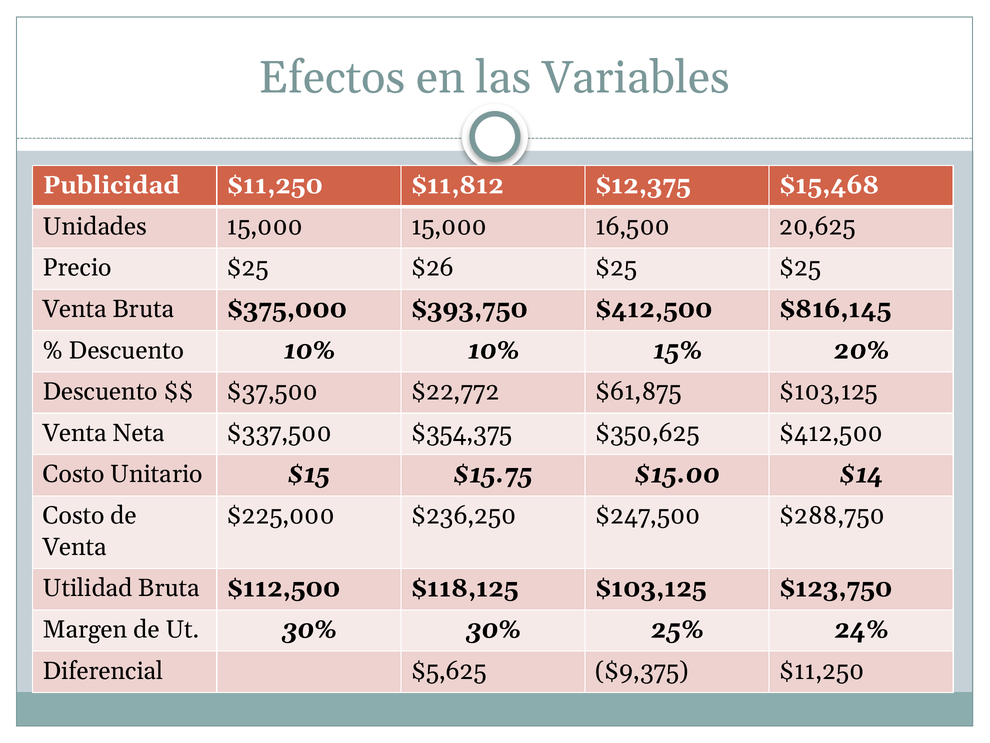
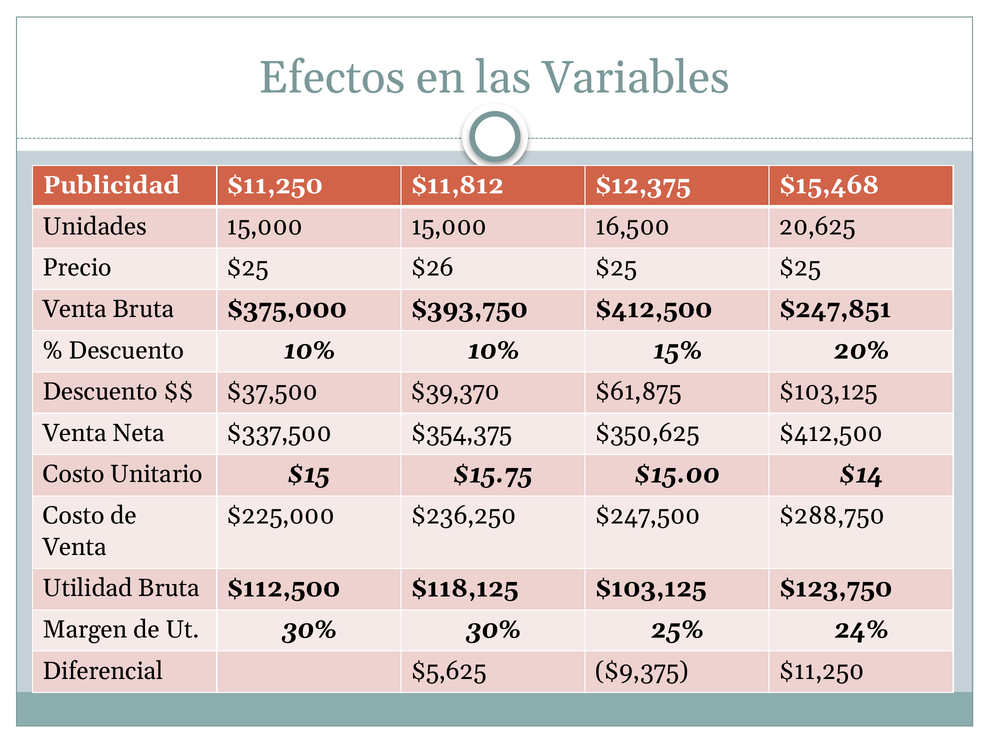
$816,145: $816,145 -> $247,851 (835, 309)
$22,772: $22,772 -> $39,370 (455, 391)
